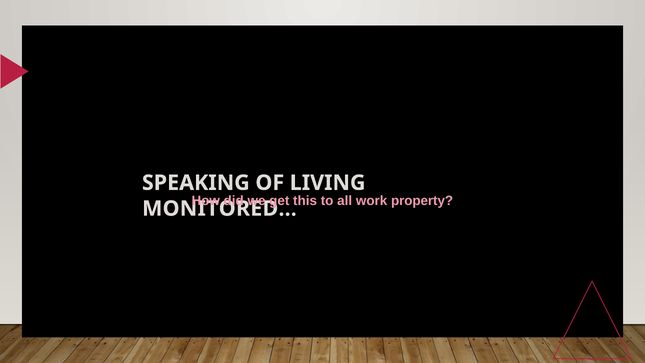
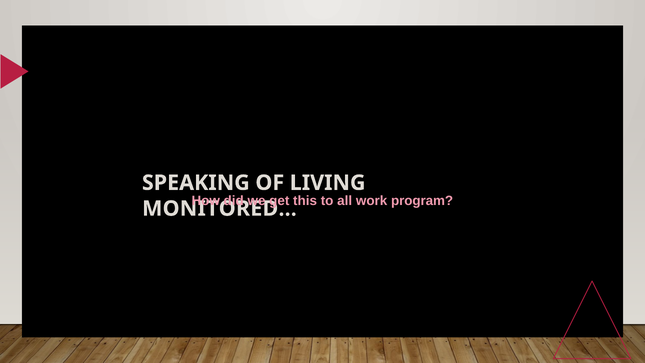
property: property -> program (422, 201)
